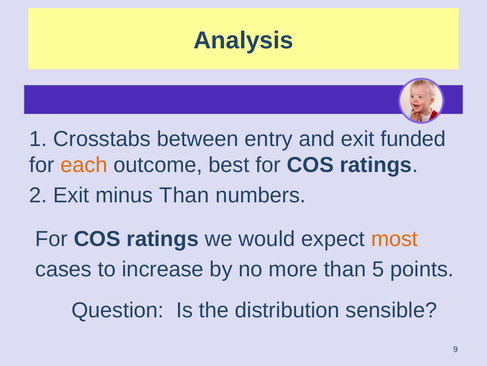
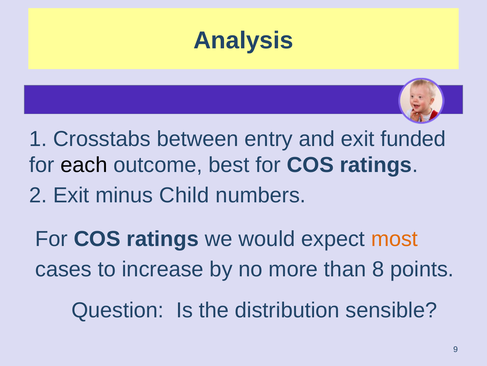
each colour: orange -> black (84, 165)
minus Than: Than -> Child (184, 195)
5: 5 -> 8 (378, 269)
